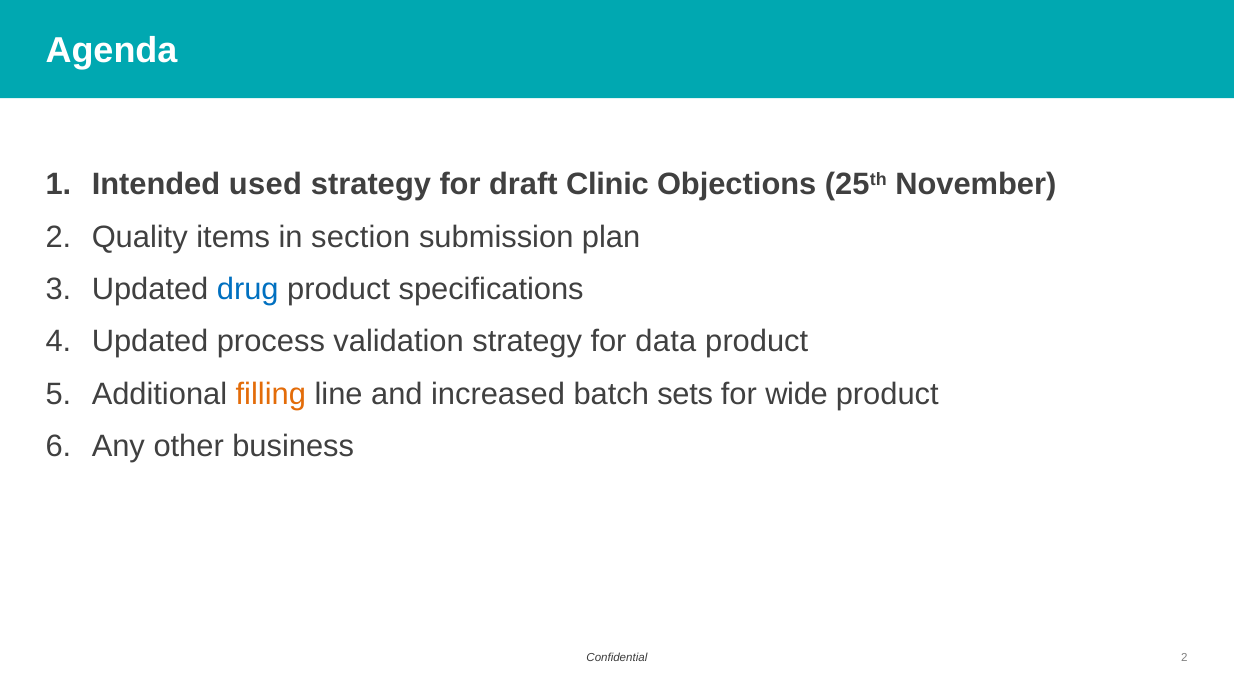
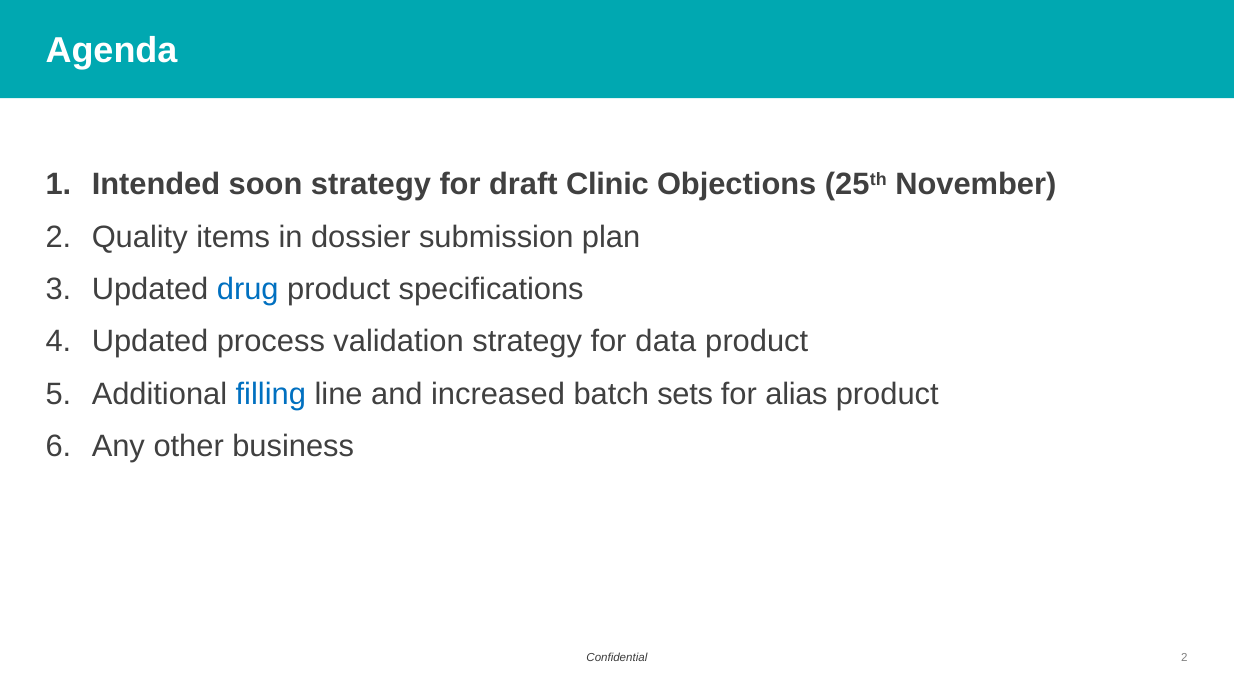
used: used -> soon (266, 184)
section: section -> dossier (361, 237)
filling colour: orange -> blue (271, 394)
wide: wide -> alias (797, 394)
